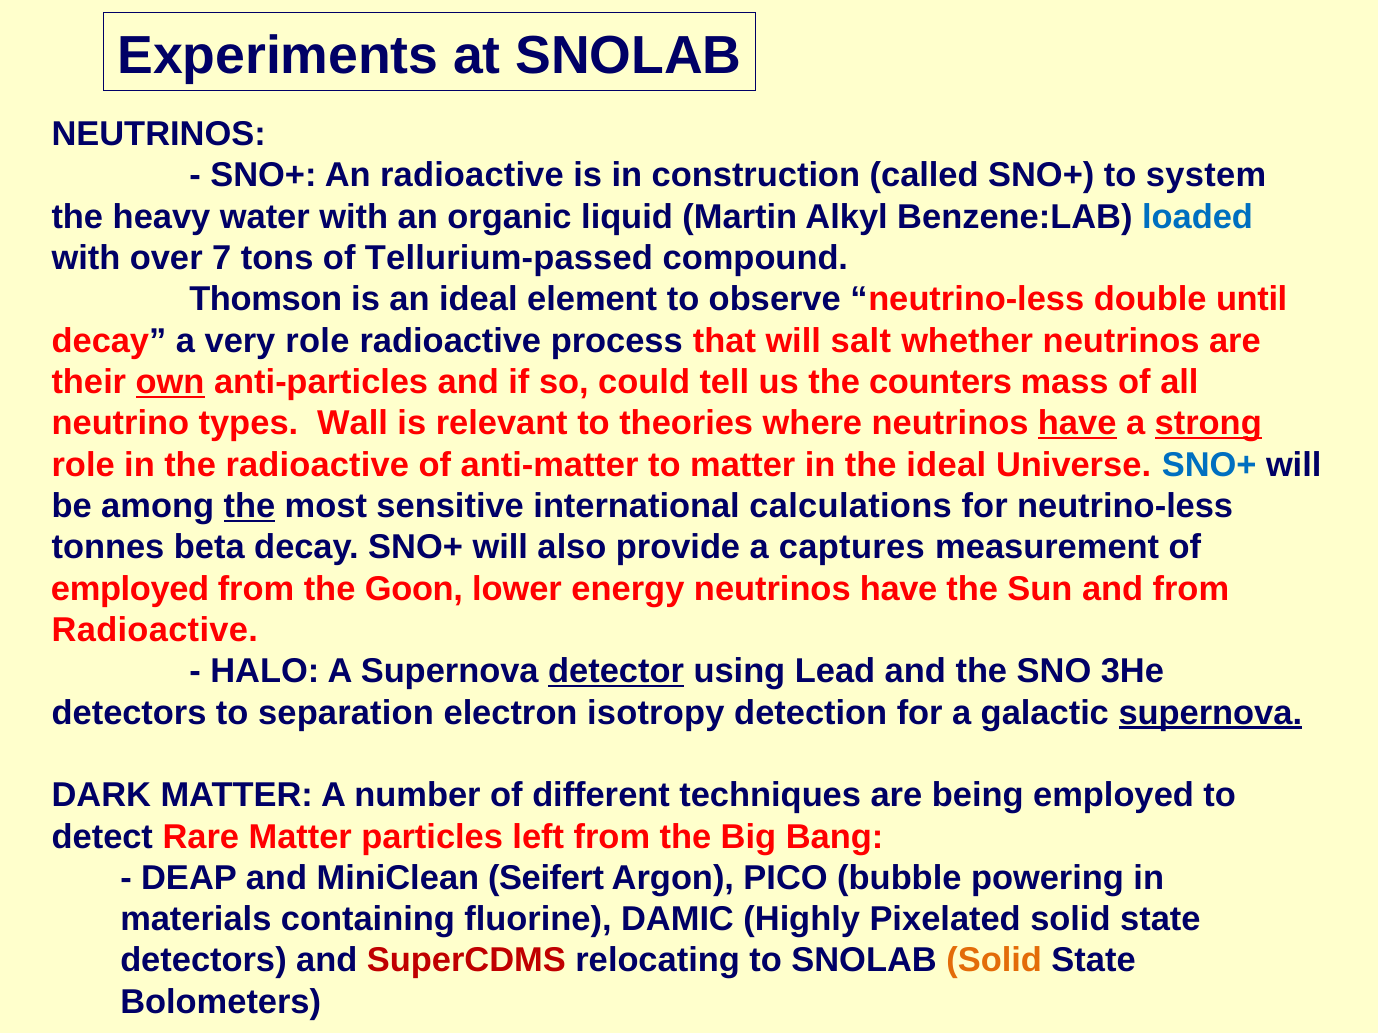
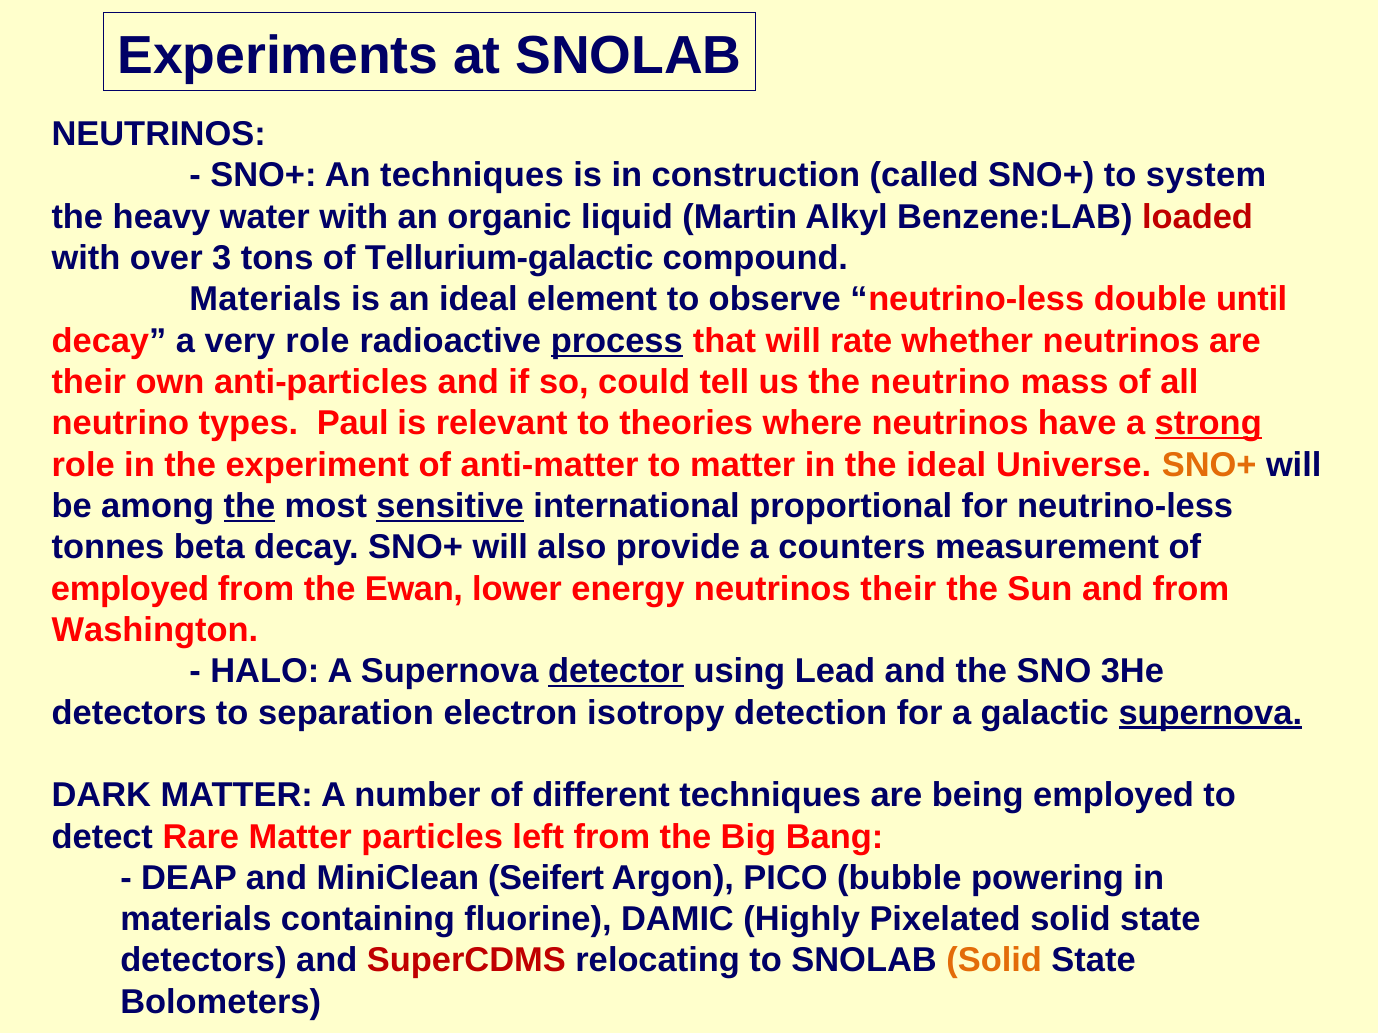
An radioactive: radioactive -> techniques (472, 176)
loaded colour: blue -> red (1198, 217)
7: 7 -> 3 (222, 258)
Tellurium-passed: Tellurium-passed -> Tellurium-galactic (509, 258)
Thomson: Thomson -> Materials (265, 300)
process underline: none -> present (617, 341)
salt: salt -> rate (861, 341)
own underline: present -> none (170, 382)
the counters: counters -> neutrino (940, 382)
Wall: Wall -> Paul (353, 424)
have underline: present -> none (1077, 424)
the radioactive: radioactive -> experiment (317, 465)
SNO+ colour: blue -> orange (1209, 465)
sensitive underline: none -> present (450, 506)
calculations: calculations -> proportional (851, 506)
captures: captures -> counters (852, 548)
Goon: Goon -> Ewan (414, 589)
energy neutrinos have: have -> their (898, 589)
Radioactive: Radioactive -> Washington (155, 630)
